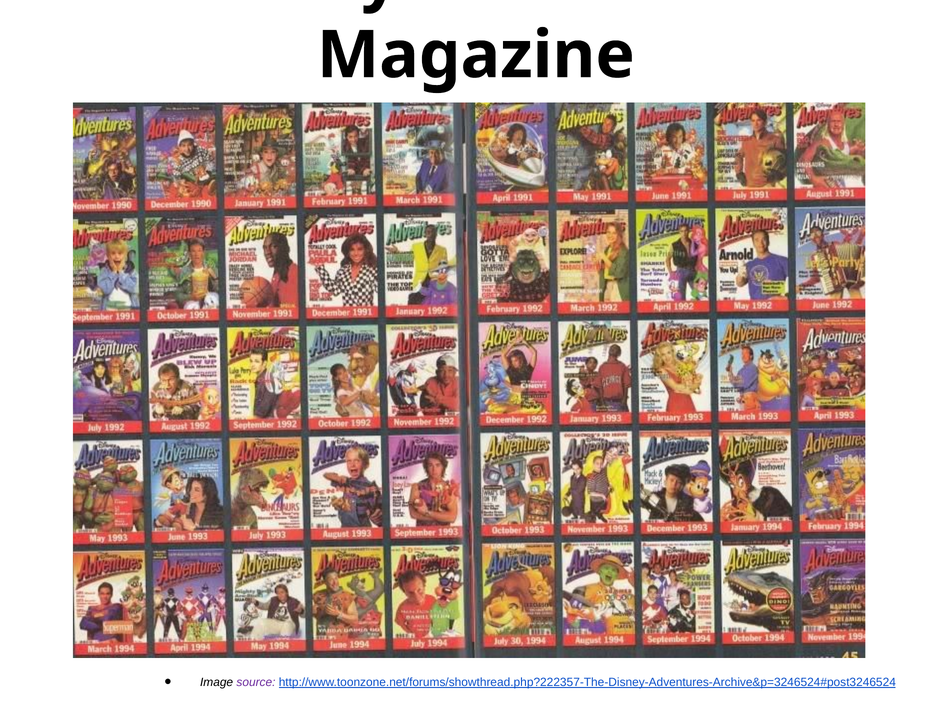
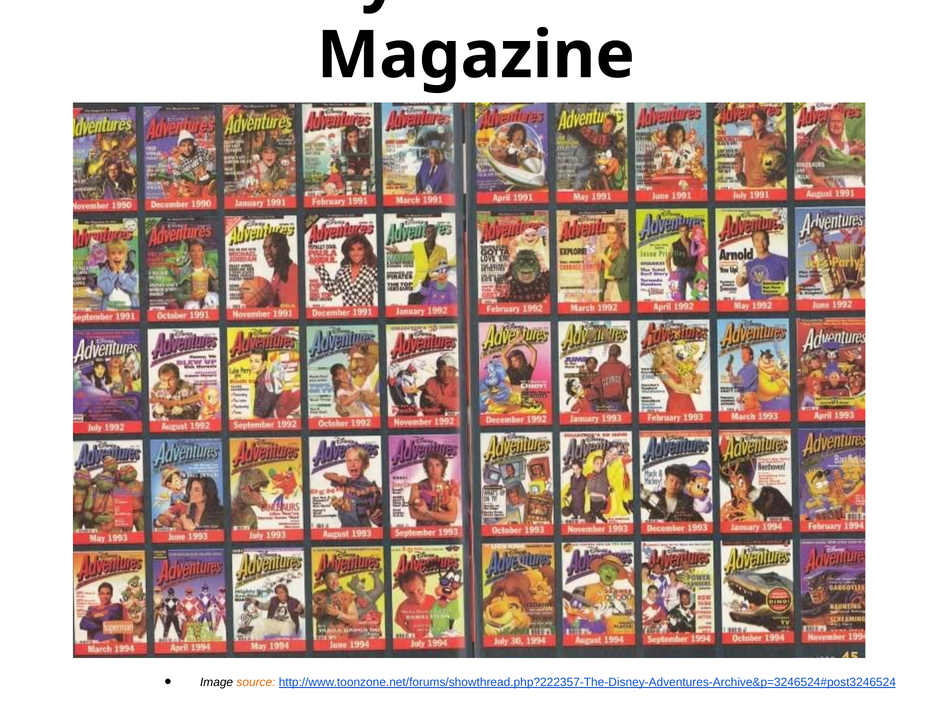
source colour: purple -> orange (256, 682)
